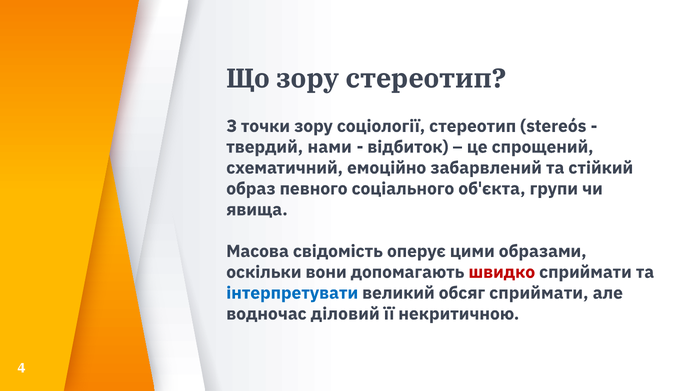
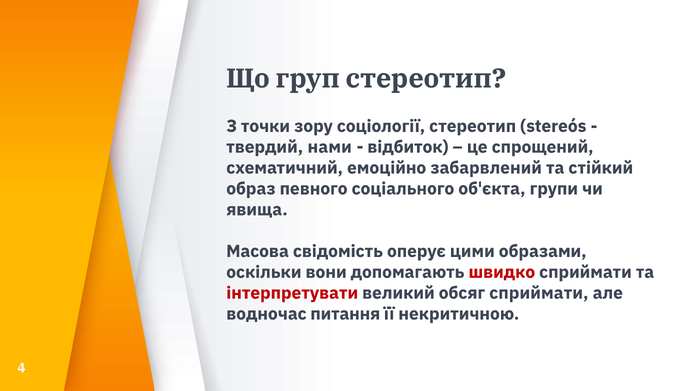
Що зору: зору -> груп (308, 79)
інтерпретувати colour: blue -> red (292, 293)
діловий: діловий -> питання (345, 314)
